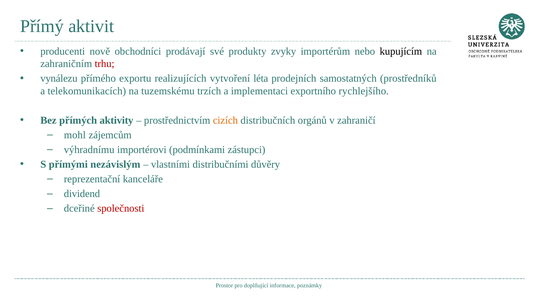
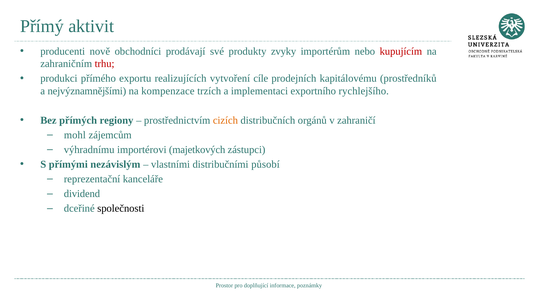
kupujícím colour: black -> red (401, 51)
vynálezu: vynálezu -> produkci (59, 78)
léta: léta -> cíle (261, 78)
samostatných: samostatných -> kapitálovému (348, 78)
telekomunikacích: telekomunikacích -> nejvýznamnějšími (87, 91)
tuzemskému: tuzemskému -> kompenzace (168, 91)
aktivity: aktivity -> regiony (116, 120)
podmínkami: podmínkami -> majetkových (197, 150)
důvěry: důvěry -> působí (265, 164)
společnosti colour: red -> black (121, 208)
